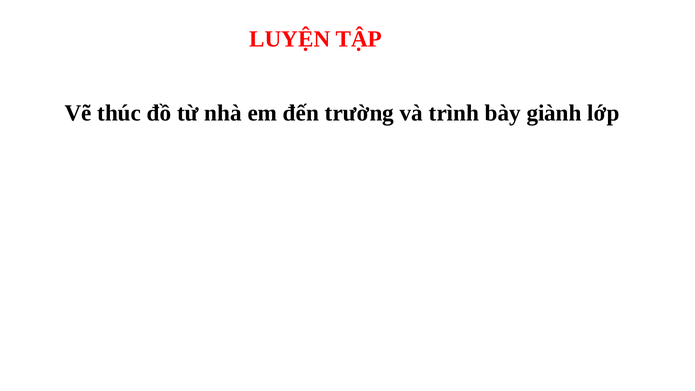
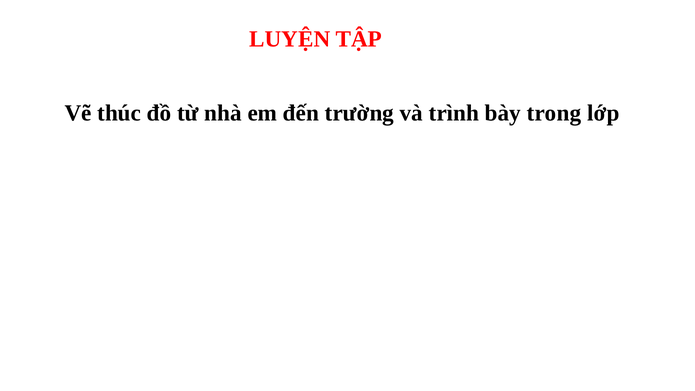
giành: giành -> trong (554, 113)
